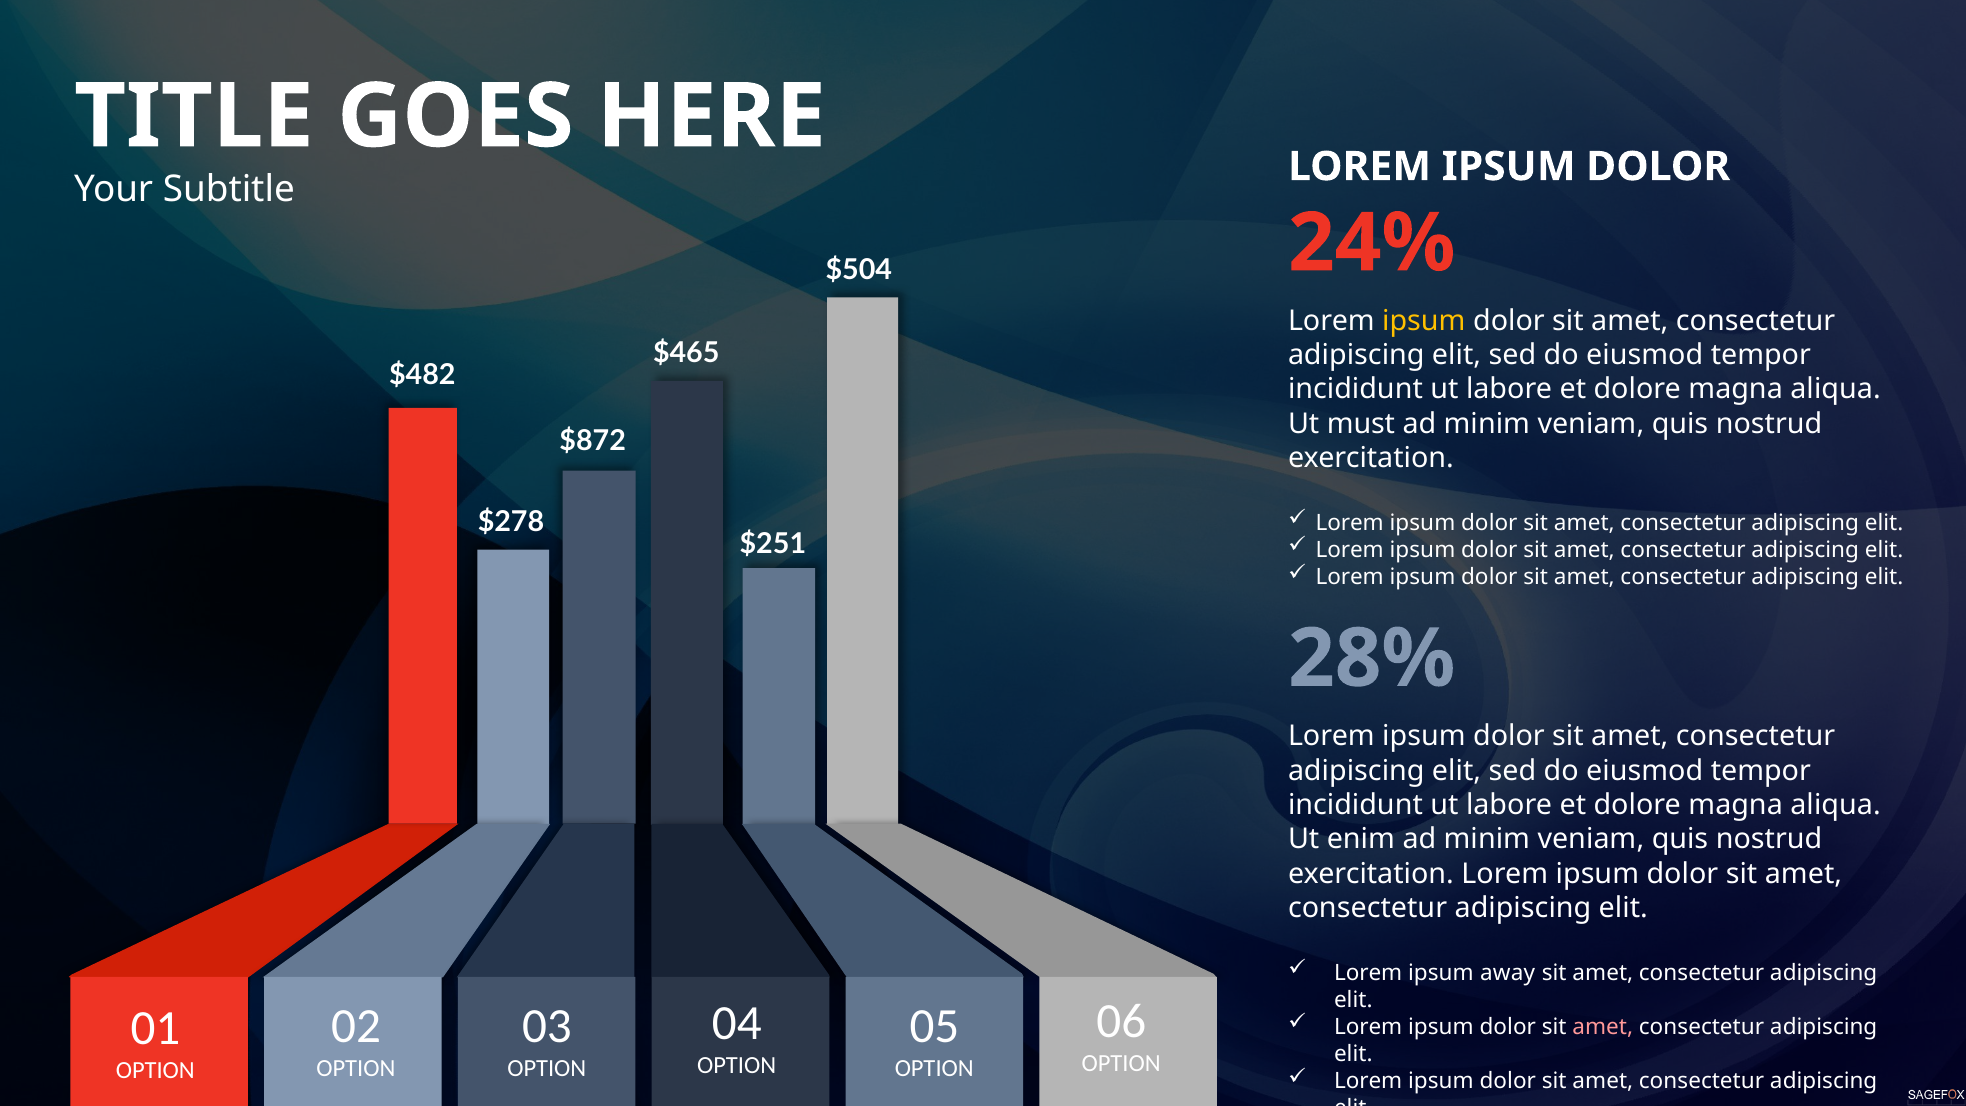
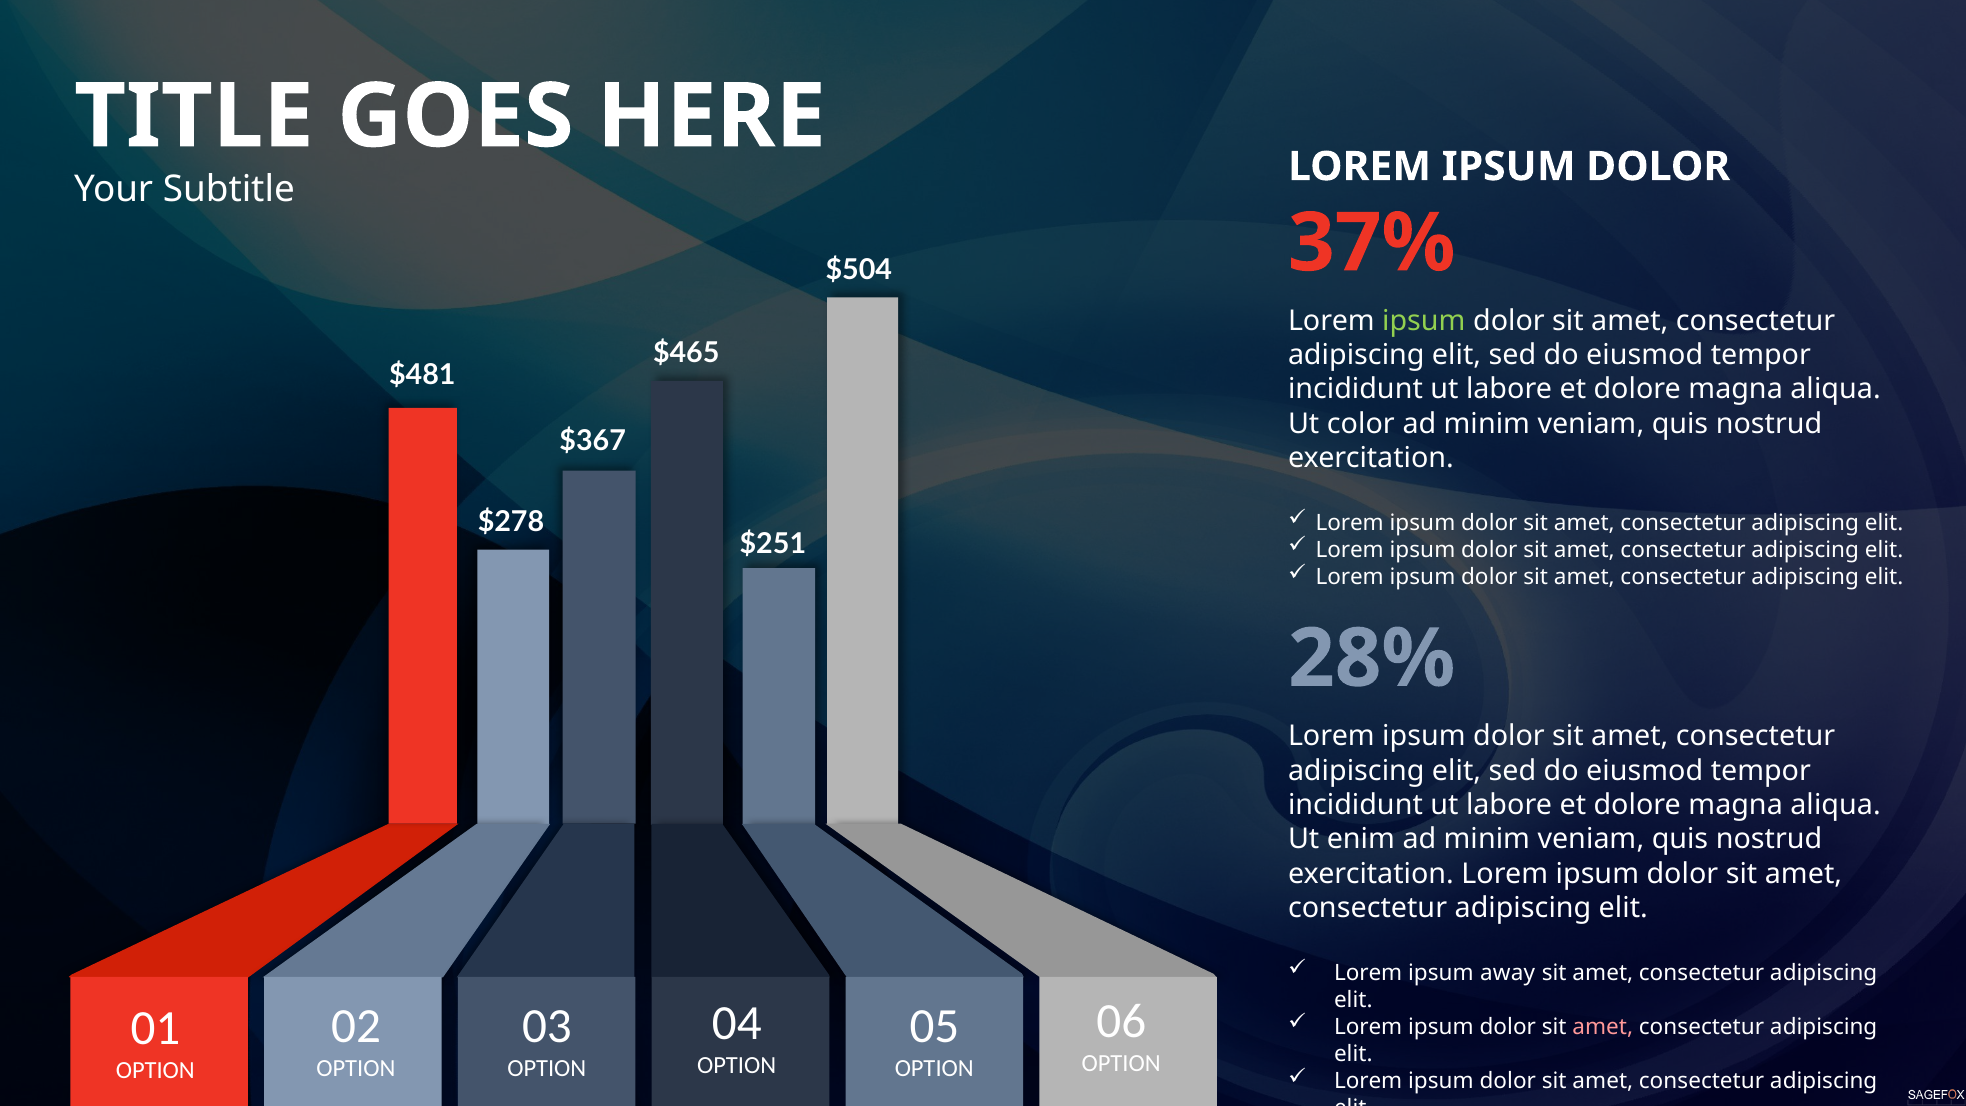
24%: 24% -> 37% (1372, 243)
ipsum colour: yellow -> light green (1424, 321)
$482: $482 -> $481 (422, 375)
must: must -> color (1361, 424)
$872: $872 -> $367 (593, 441)
